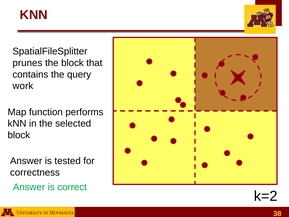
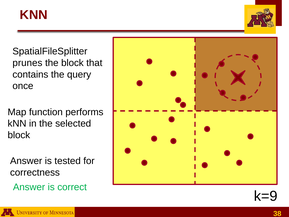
work: work -> once (23, 86)
k=2: k=2 -> k=9 (266, 196)
